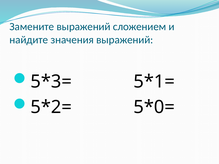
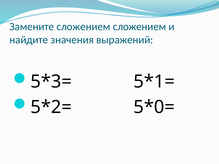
Замените выражений: выражений -> сложением (83, 27)
